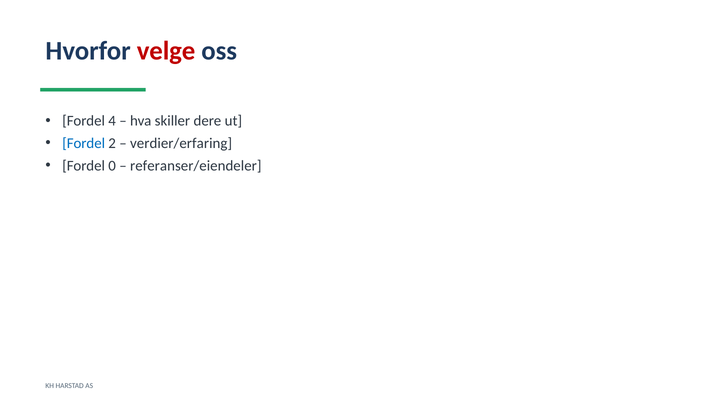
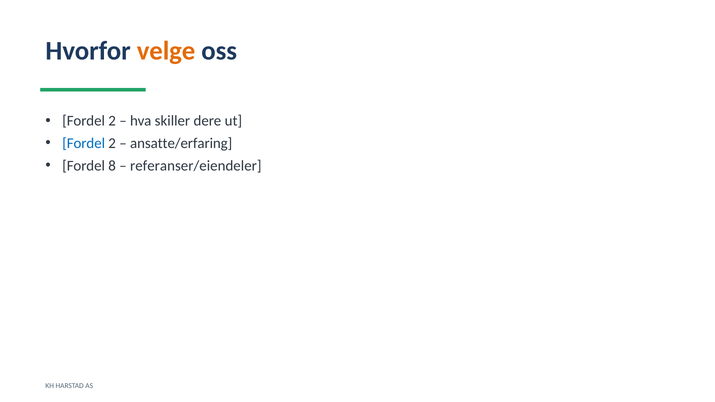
velge colour: red -> orange (166, 51)
4: 4 -> 2 (112, 121)
verdier/erfaring: verdier/erfaring -> ansatte/erfaring (181, 143)
0: 0 -> 8 (112, 166)
